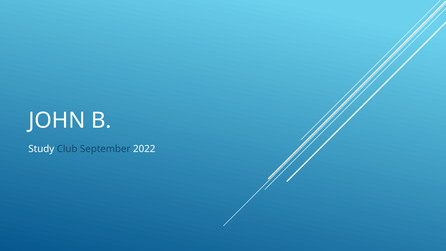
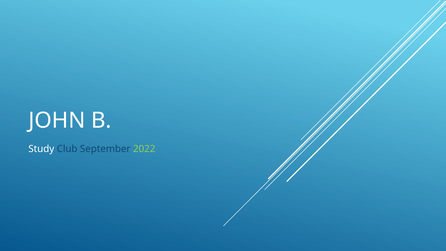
2022 colour: white -> light green (144, 149)
